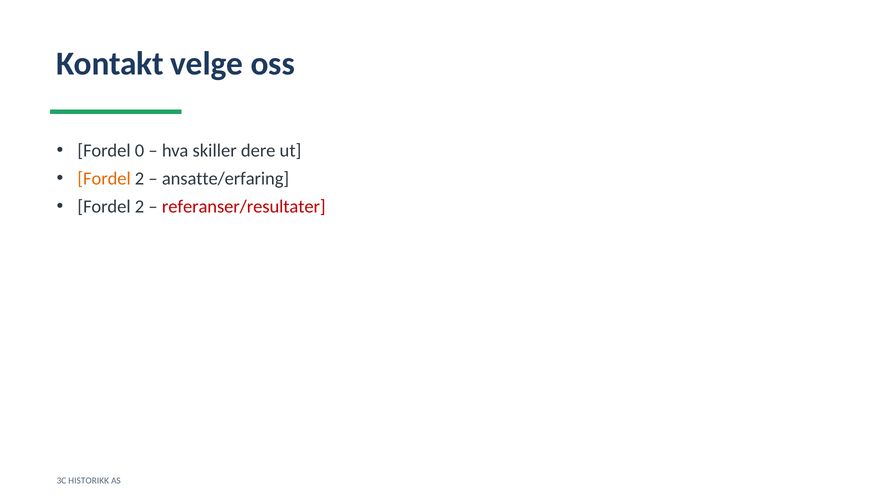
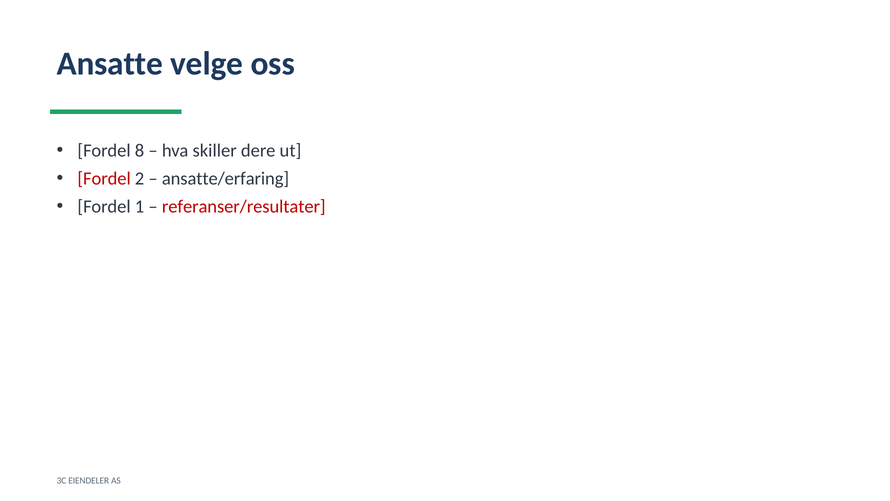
Kontakt: Kontakt -> Ansatte (110, 64)
0: 0 -> 8 (140, 151)
Fordel colour: orange -> red (104, 179)
2: 2 -> 1 (140, 206)
HISTORIKK: HISTORIKK -> EIENDELER (89, 480)
